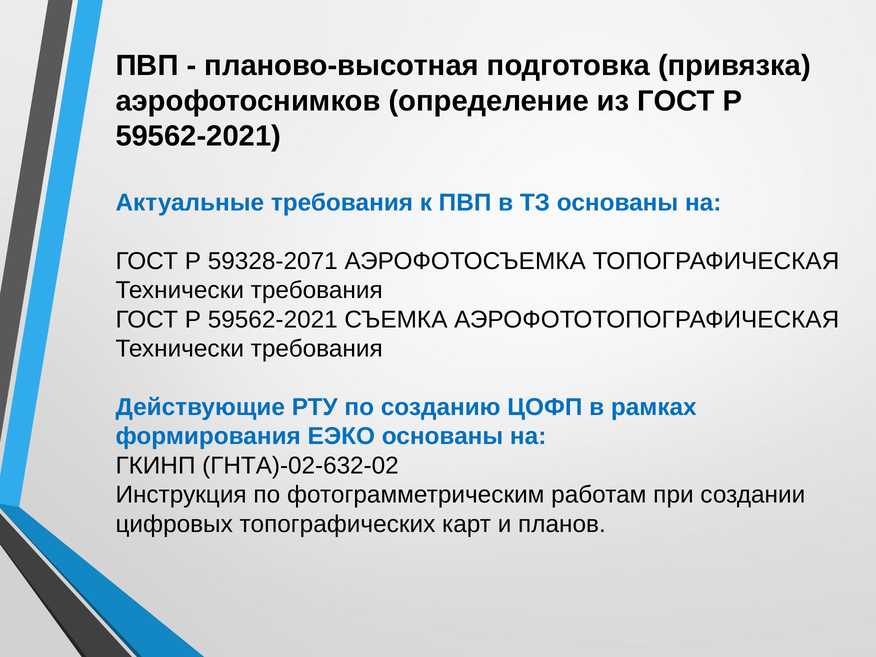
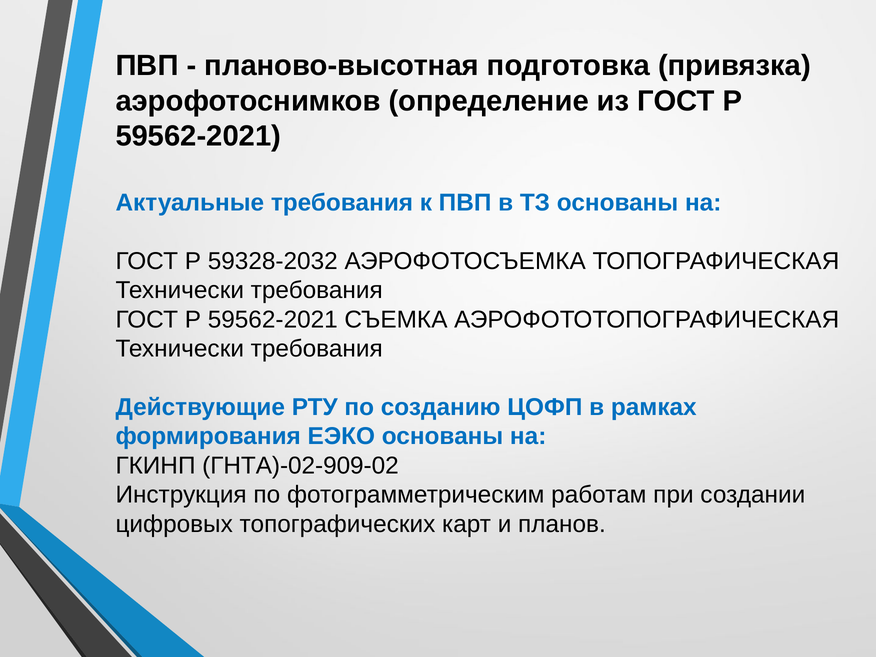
59328-2071: 59328-2071 -> 59328-2032 (273, 261)
ГНТА)-02-632-02: ГНТА)-02-632-02 -> ГНТА)-02-909-02 (300, 466)
